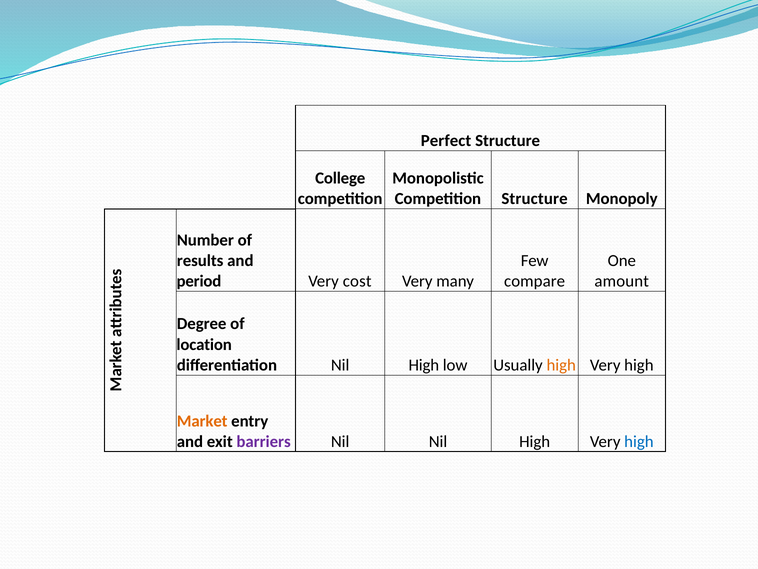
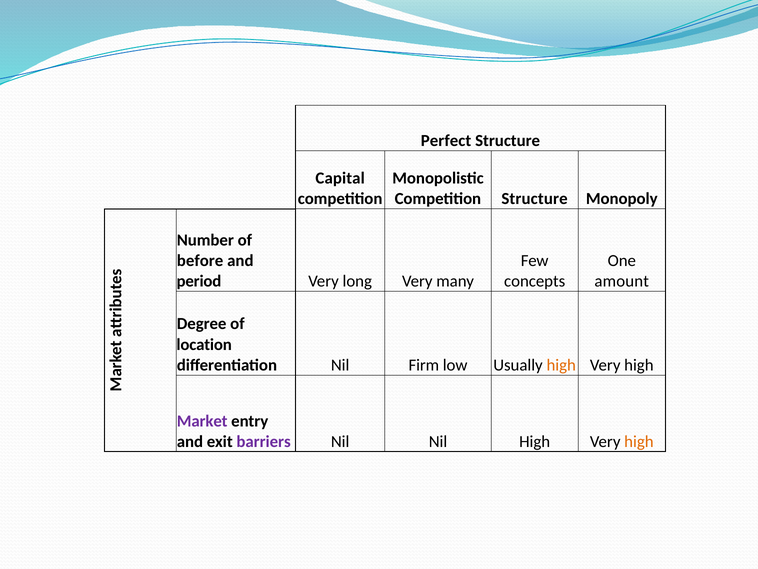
College: College -> Capital (340, 178)
results: results -> before (200, 260)
cost: cost -> long (357, 281)
compare: compare -> concepts (535, 281)
differentiation Nil High: High -> Firm (424, 365)
Market colour: orange -> purple (202, 421)
high colour: blue -> orange (639, 441)
